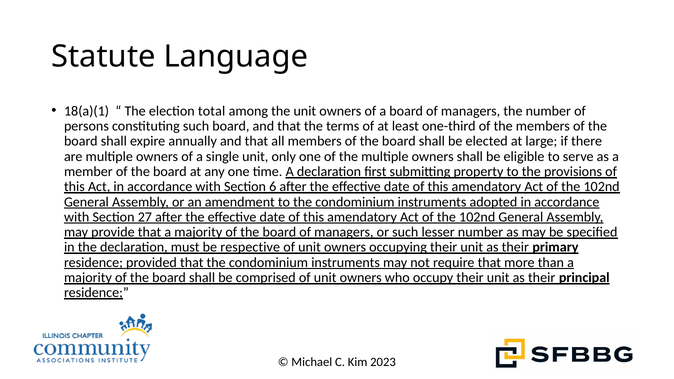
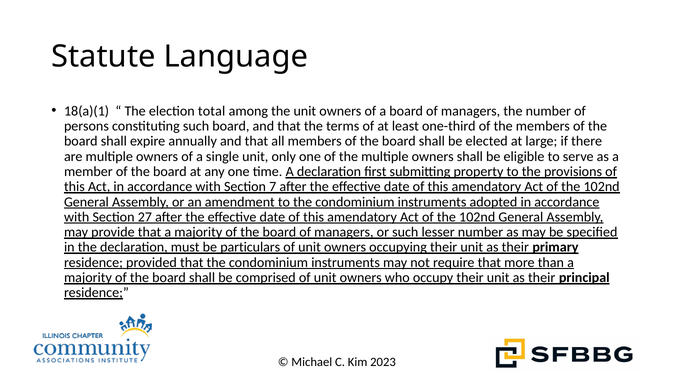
6: 6 -> 7 (273, 187)
respective: respective -> particulars (250, 247)
